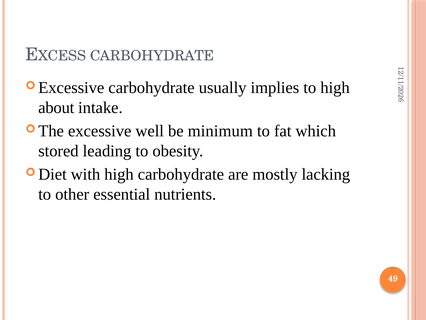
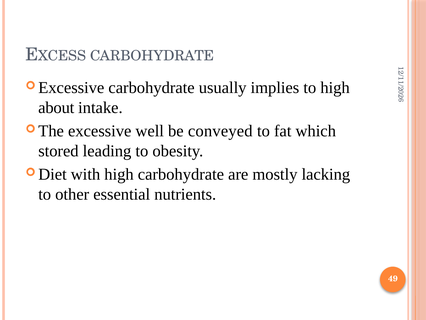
minimum: minimum -> conveyed (220, 131)
